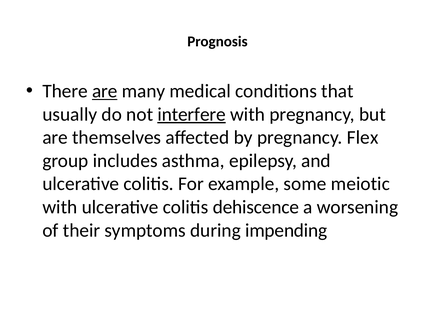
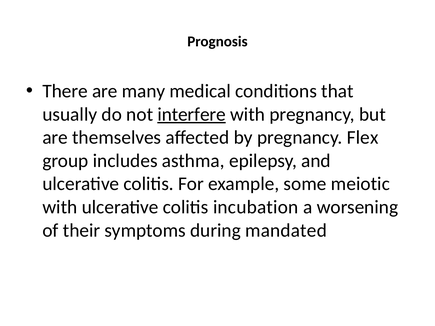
are underline: present -> none (105, 91)
dehiscence: dehiscence -> incubation (256, 207)
impending: impending -> mandated (286, 230)
